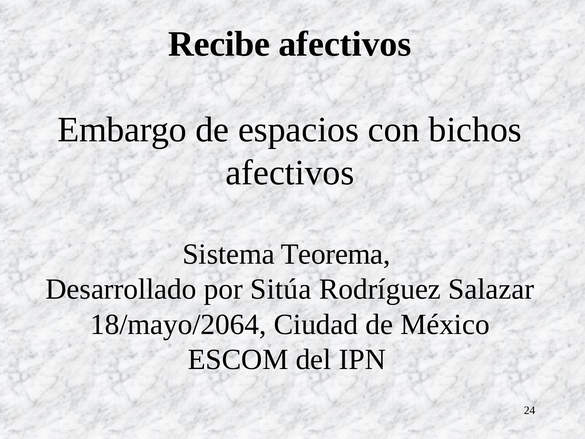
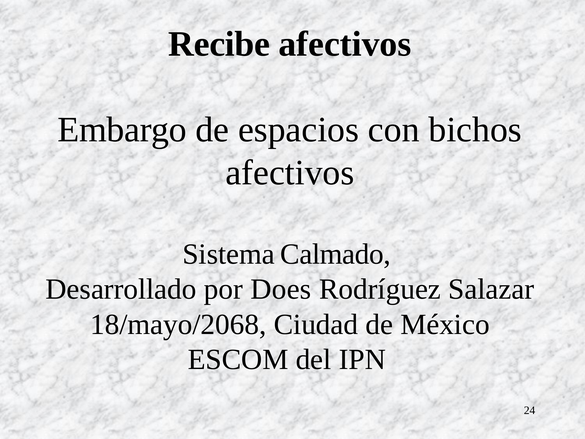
Teorema: Teorema -> Calmado (336, 254)
Sitúa: Sitúa -> Does (281, 289)
18/mayo/2064: 18/mayo/2064 -> 18/mayo/2068 (178, 324)
